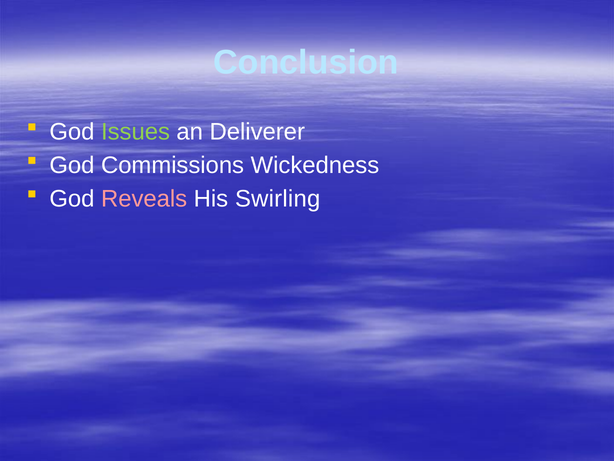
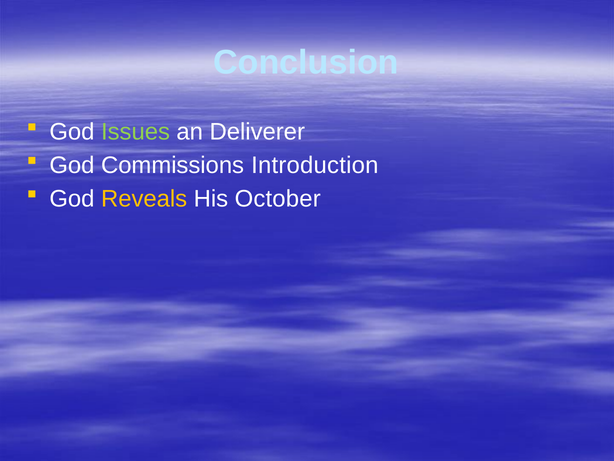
Wickedness: Wickedness -> Introduction (315, 165)
Reveals colour: pink -> yellow (144, 199)
Swirling: Swirling -> October (278, 199)
